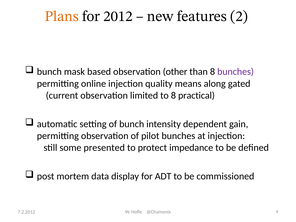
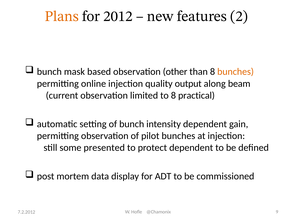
bunches colour: purple -> orange (236, 72)
means: means -> output (188, 84)
gated: gated -> beam (239, 84)
protect impedance: impedance -> dependent (191, 148)
